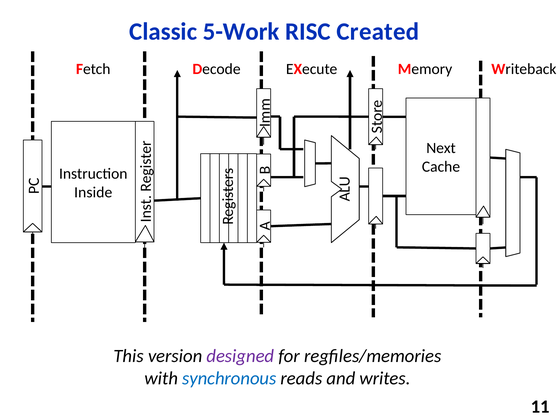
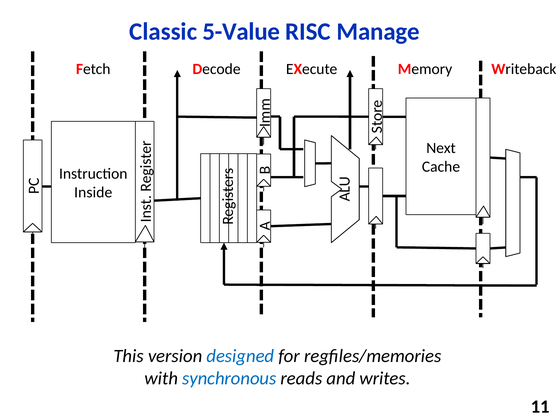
5-Work: 5-Work -> 5-Value (241, 32)
Created: Created -> Manage (378, 32)
designed colour: purple -> blue (240, 356)
